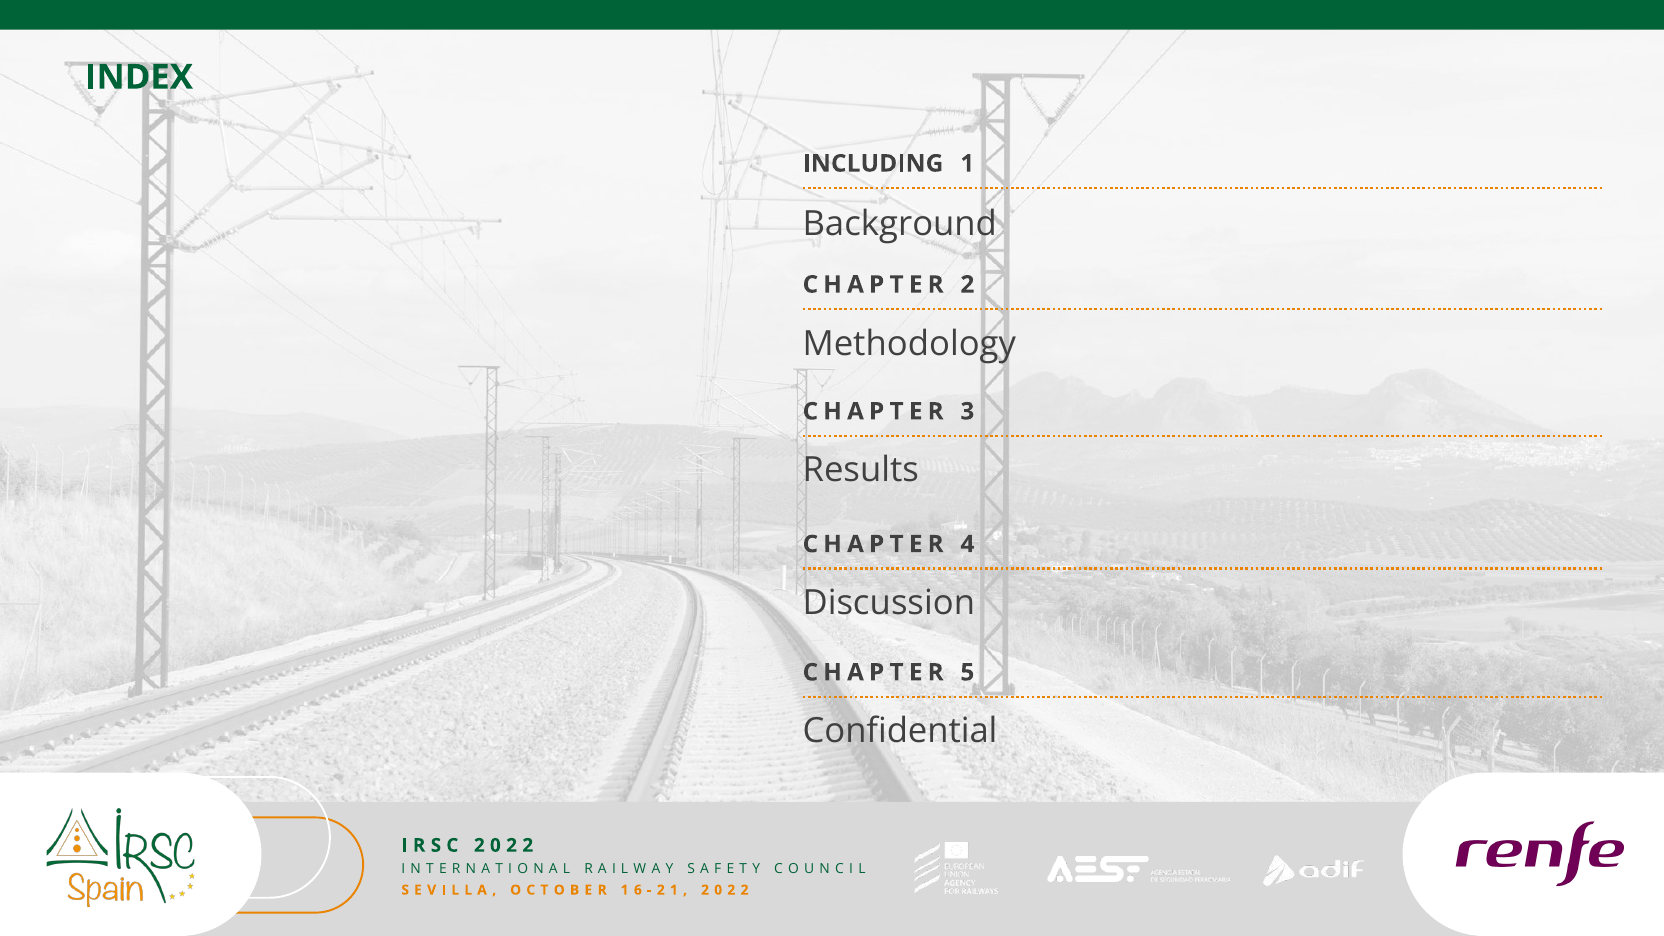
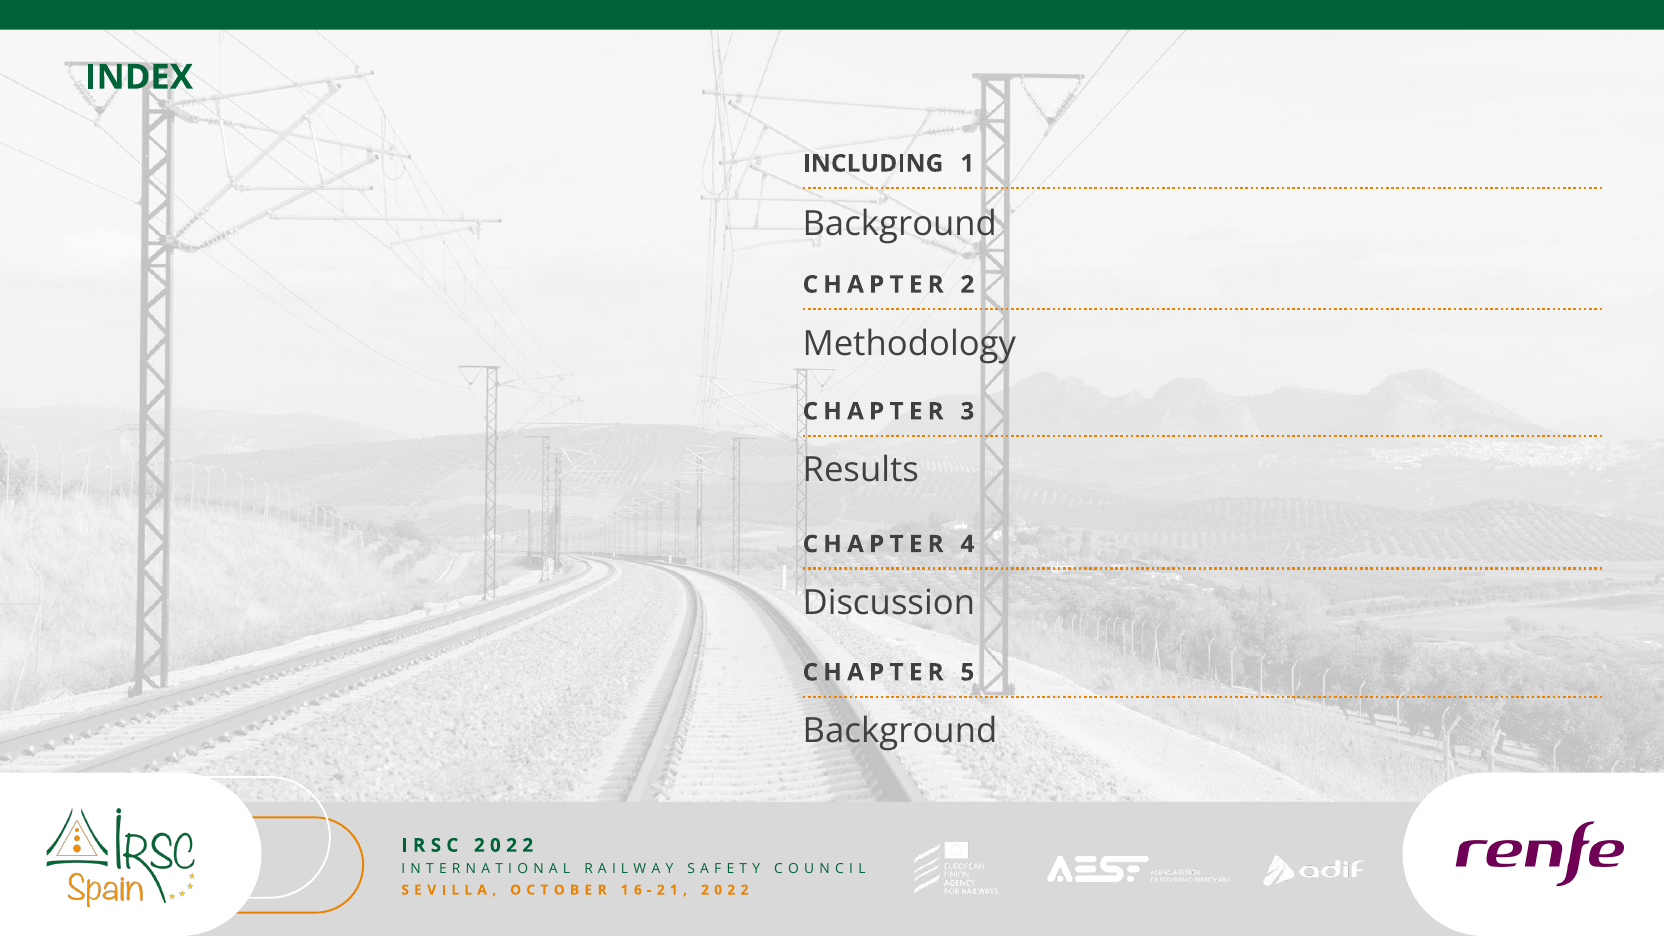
Confidential: Confidential -> Background (900, 731)
